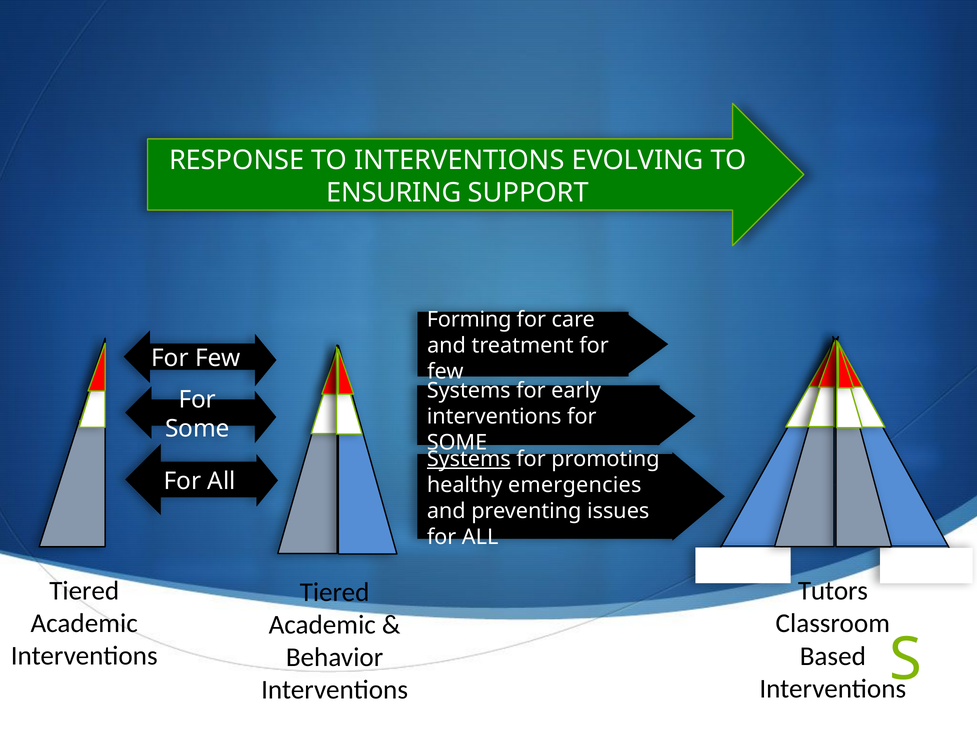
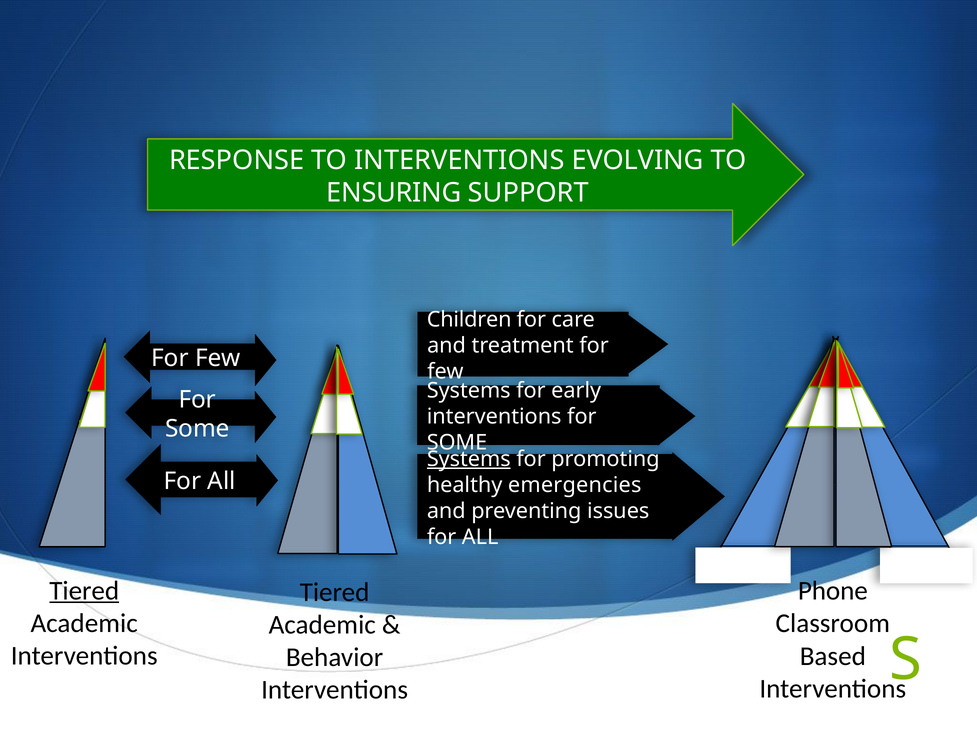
Forming: Forming -> Children (469, 320)
Tiered underline: none -> present (84, 591)
Tutors: Tutors -> Phone (833, 592)
